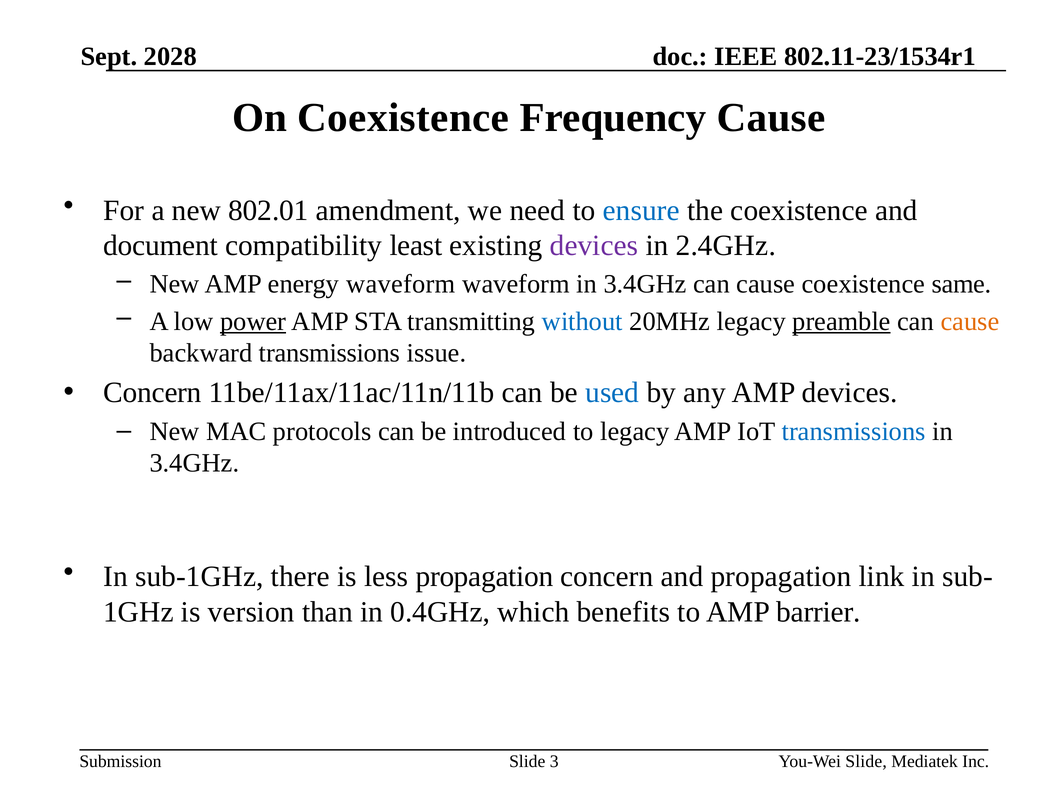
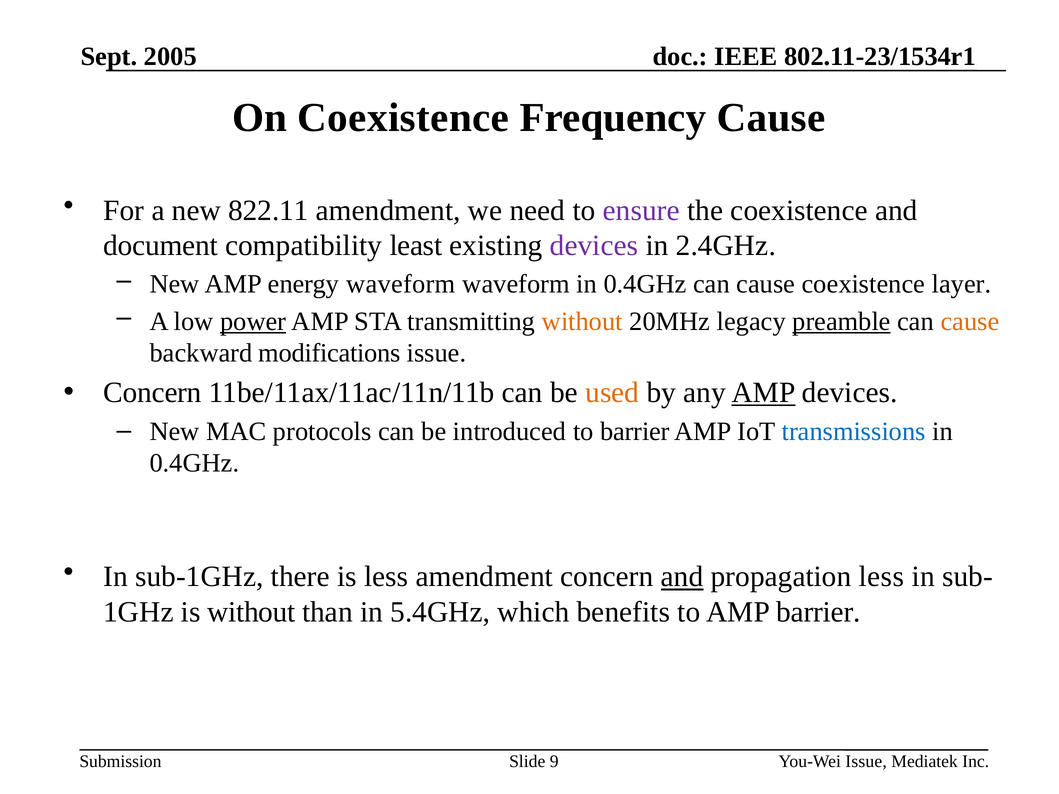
2028: 2028 -> 2005 (170, 57)
802.01: 802.01 -> 822.11 (268, 210)
ensure colour: blue -> purple (641, 210)
waveform in 3.4GHz: 3.4GHz -> 0.4GHz (645, 284)
same: same -> layer (961, 284)
without colour: blue -> orange (582, 321)
backward transmissions: transmissions -> modifications (330, 353)
used colour: blue -> orange (612, 393)
AMP underline: none -> present (764, 393)
to legacy: legacy -> barrier (635, 431)
3.4GHz: 3.4GHz -> 0.4GHz (194, 463)
less propagation: propagation -> amendment (484, 577)
and underline: none -> present (682, 577)
propagation link: link -> less (881, 577)
is version: version -> without (251, 612)
0.4GHz: 0.4GHz -> 5.4GHz (440, 612)
3: 3 -> 9 (554, 762)
You-Wei Slide: Slide -> Issue (866, 762)
